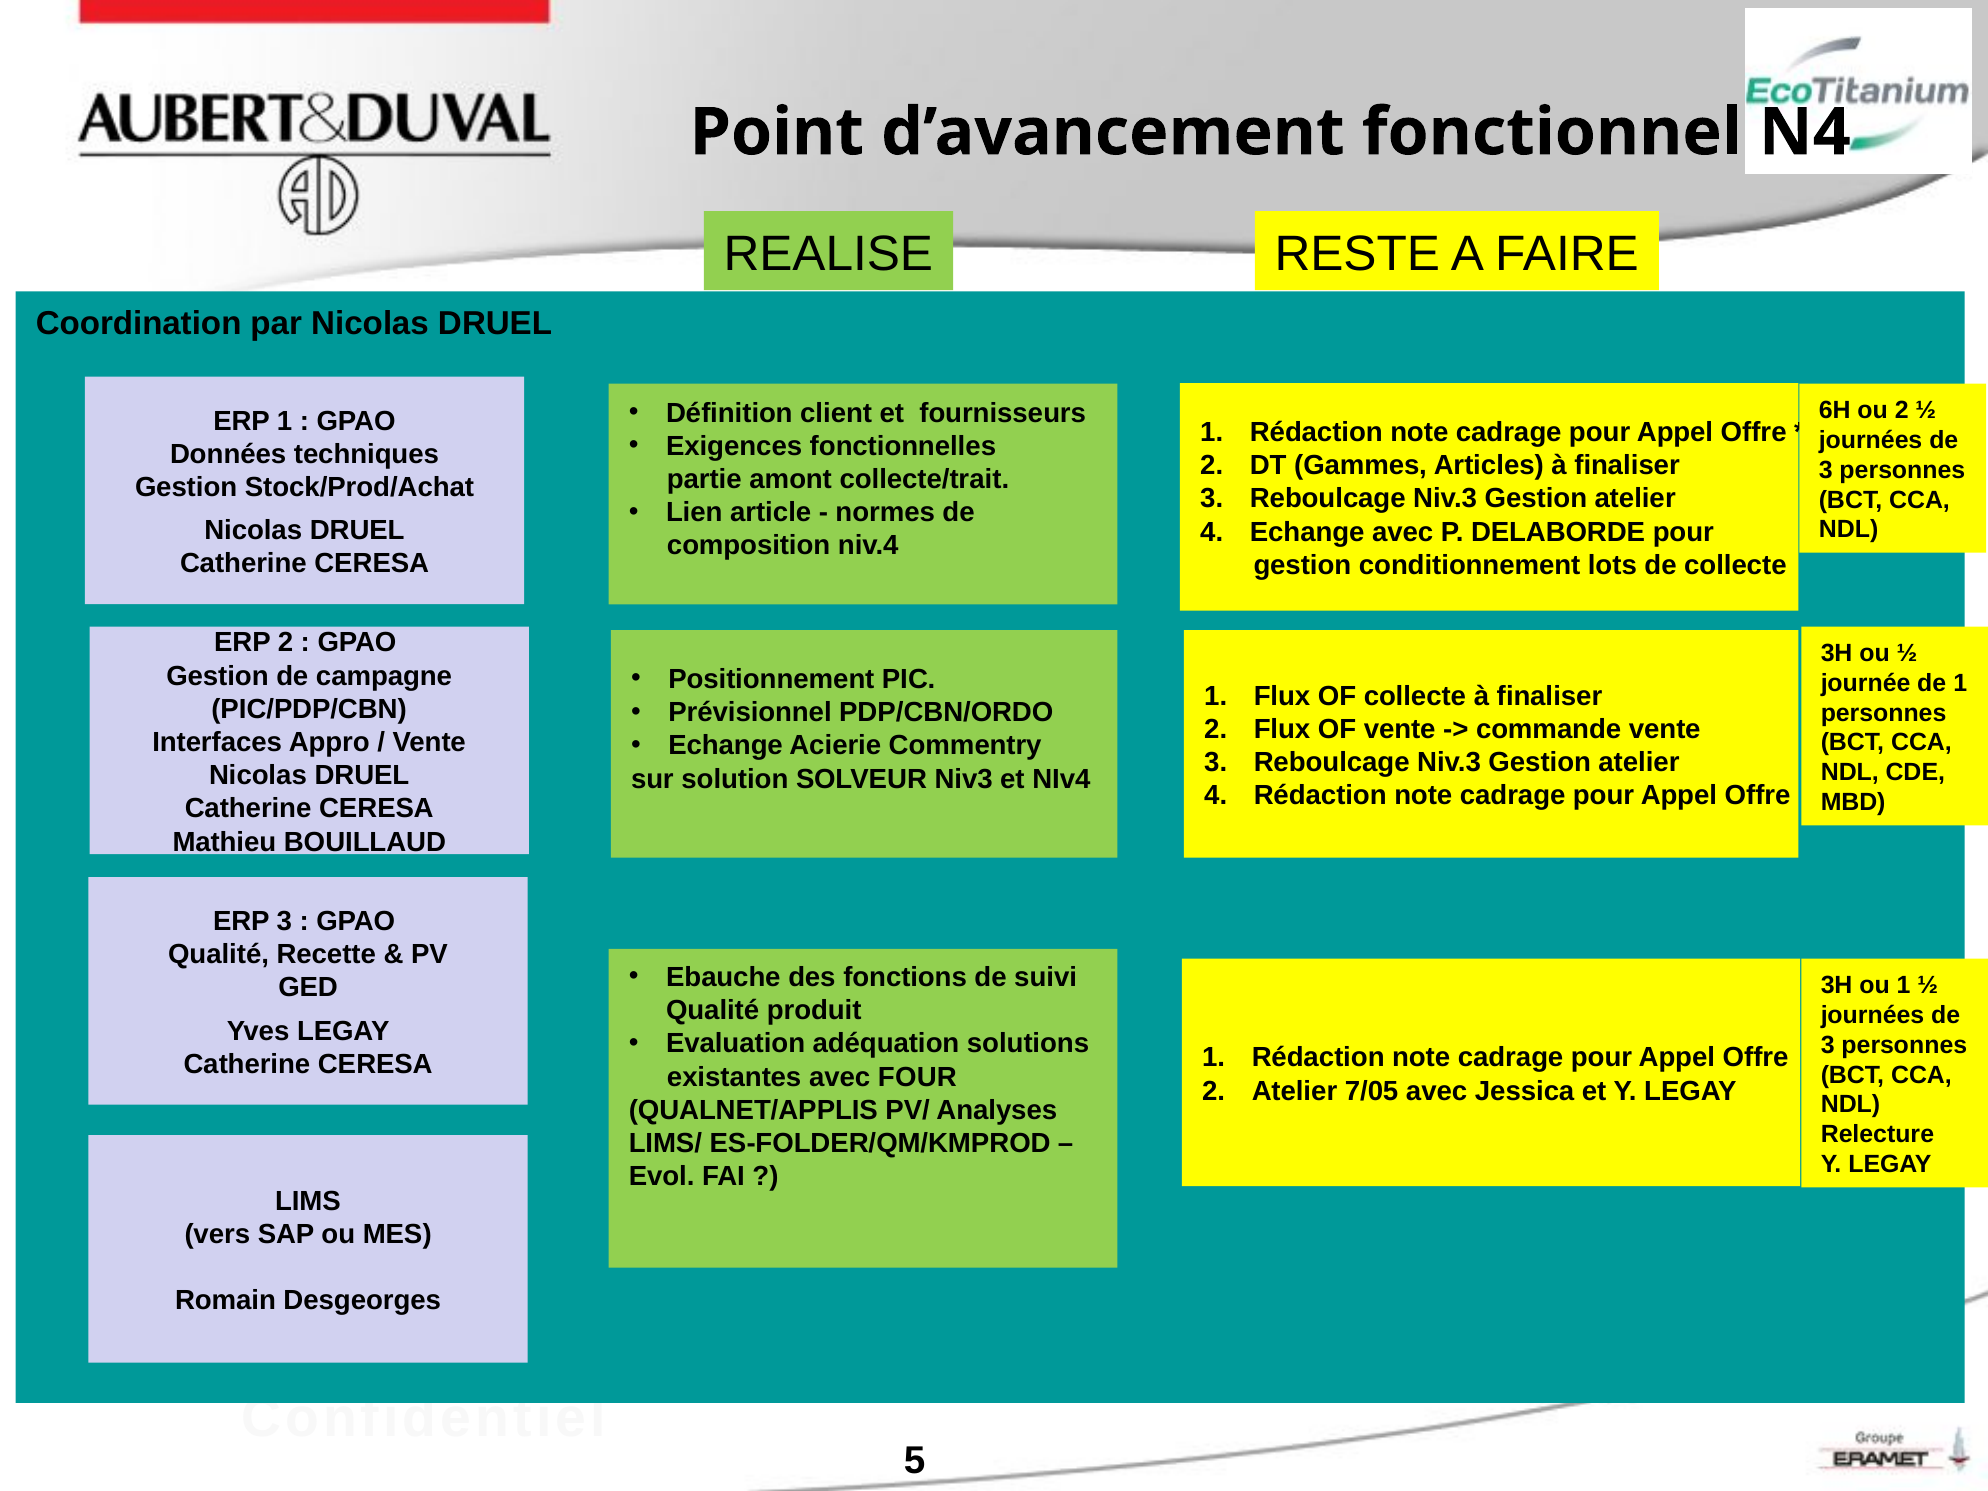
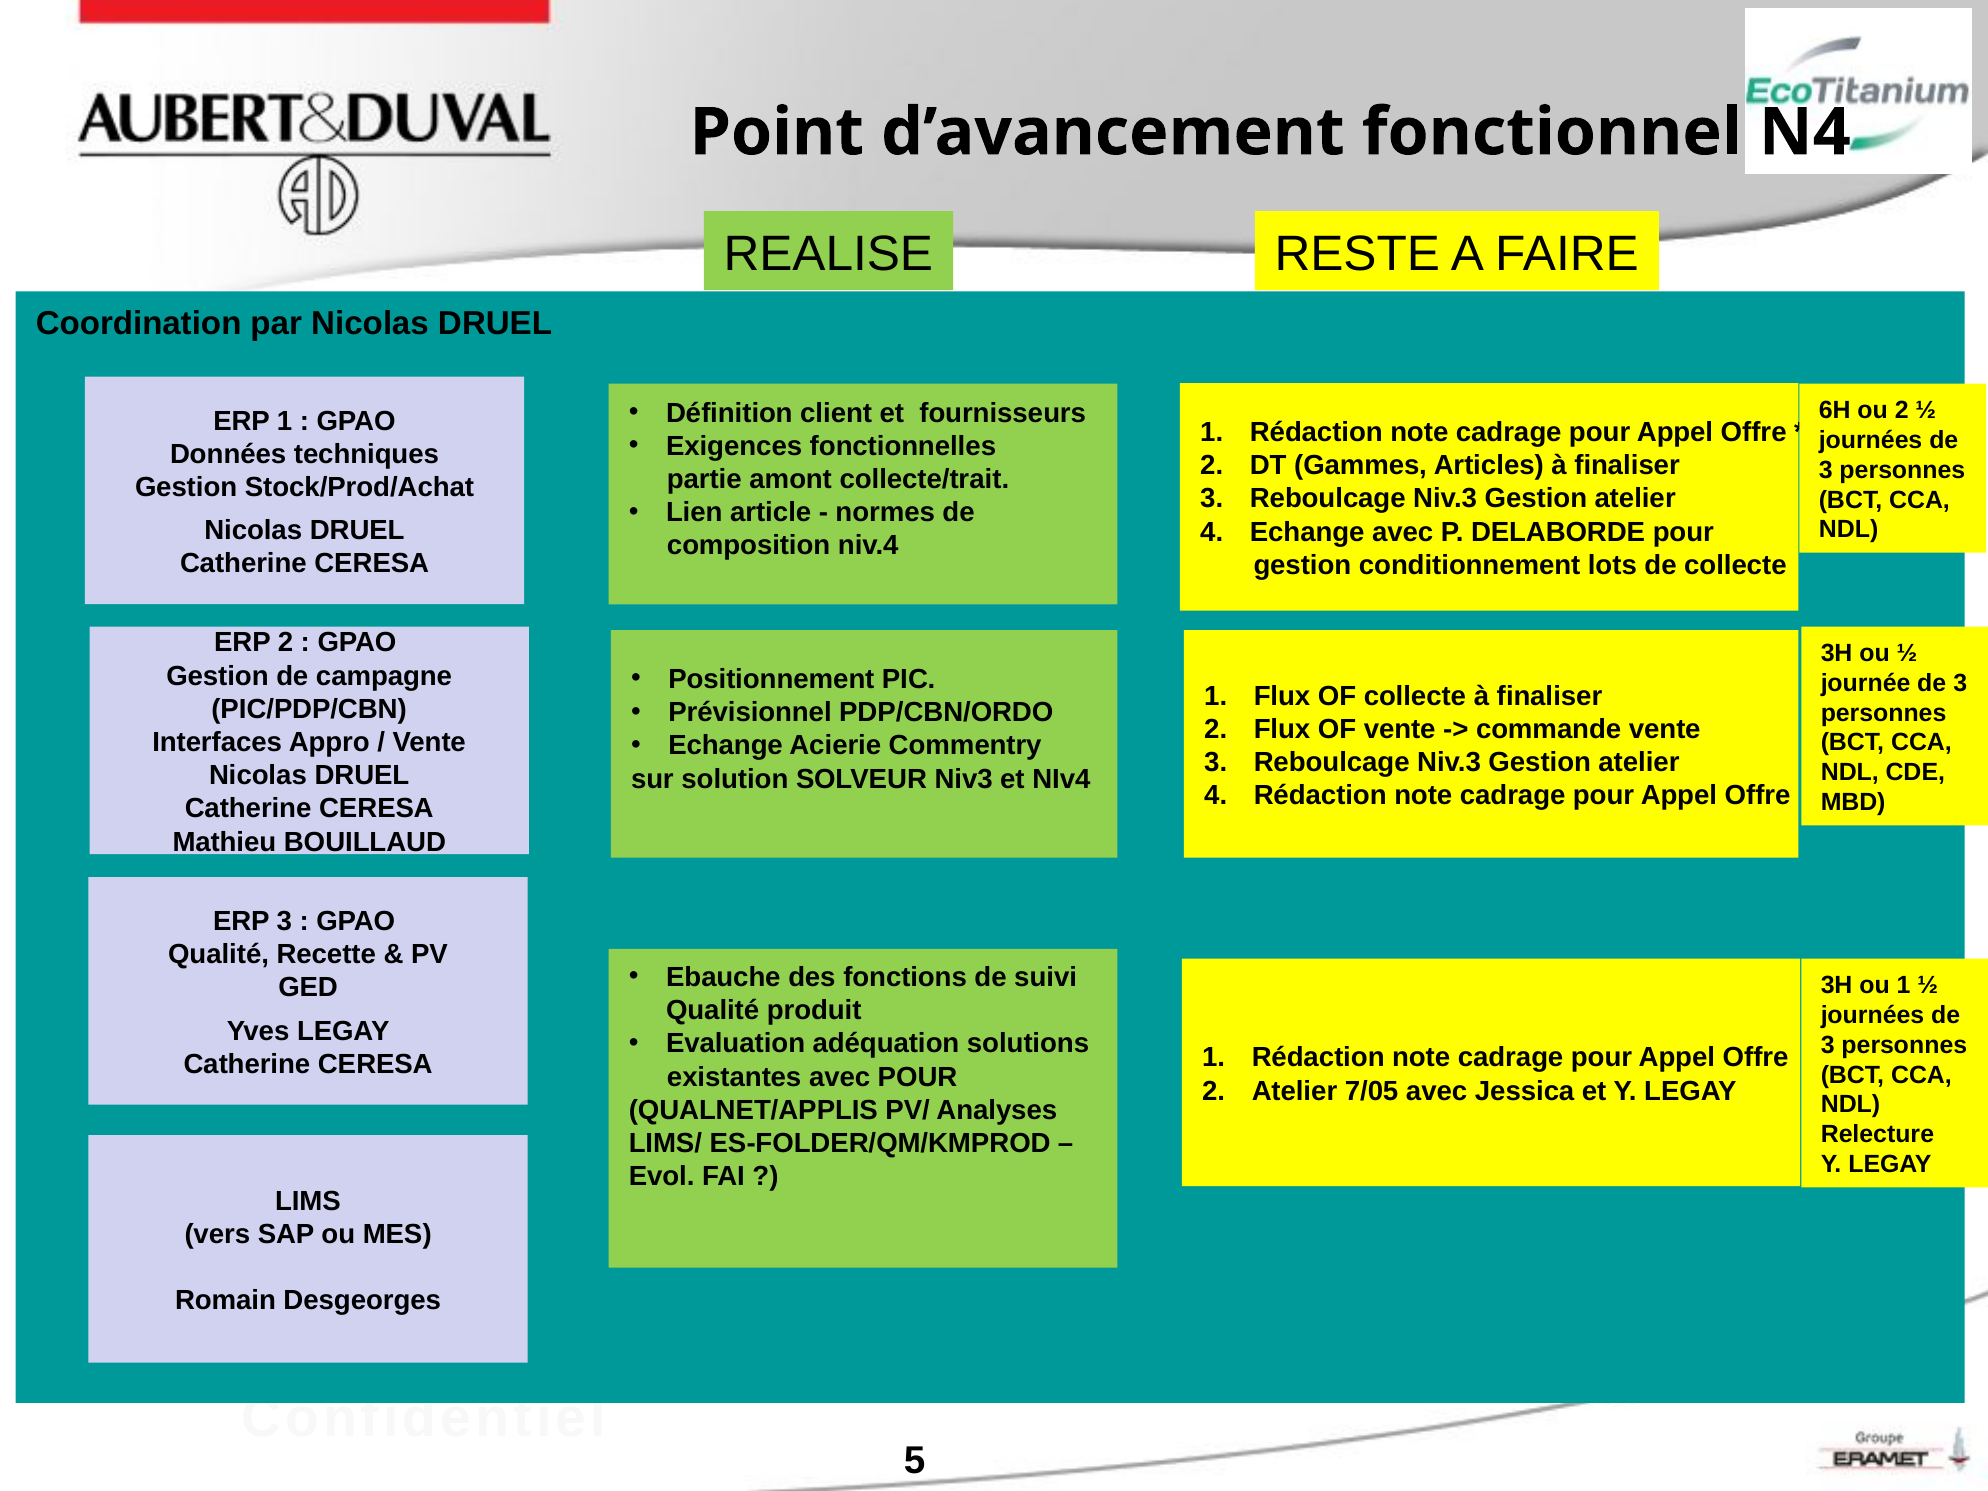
journée de 1: 1 -> 3 (1960, 683)
avec FOUR: FOUR -> POUR (918, 1077)
